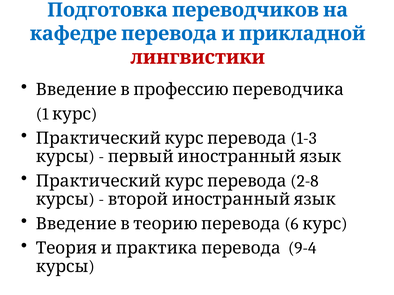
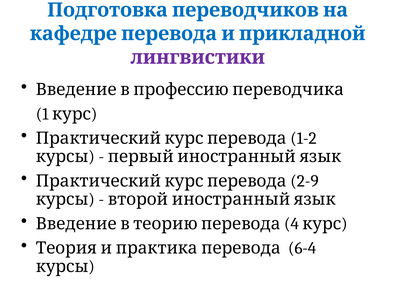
лингвистики colour: red -> purple (198, 57)
1-3: 1-3 -> 1-2 (304, 139)
2-8: 2-8 -> 2-9 (304, 181)
6: 6 -> 4 (292, 224)
9-4: 9-4 -> 6-4 (302, 249)
